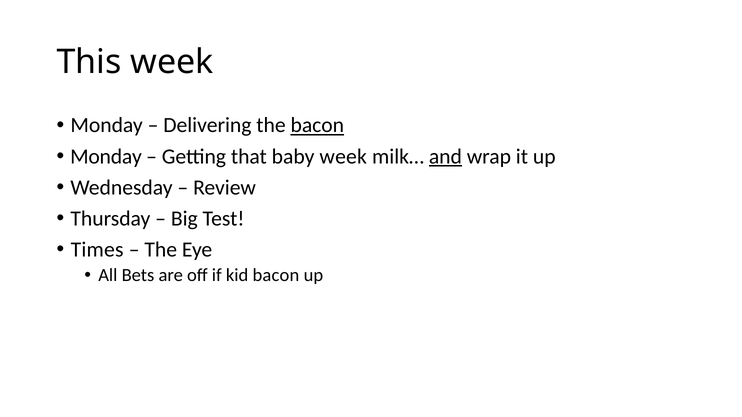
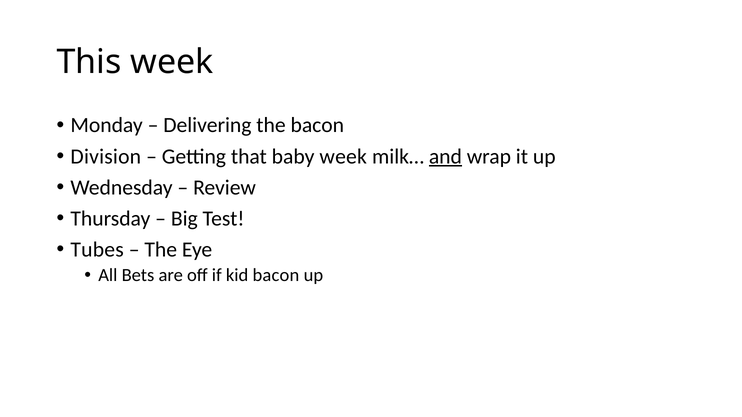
bacon underline: present -> none (317, 125)
Monday: Monday -> Division (106, 157)
Times: Times -> Tubes (97, 250)
